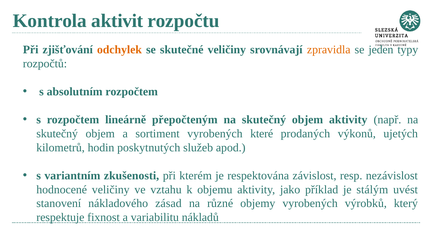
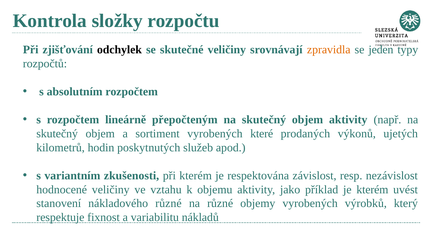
aktivit: aktivit -> složky (117, 21)
odchylek colour: orange -> black (119, 50)
je stálým: stálým -> kterém (372, 190)
nákladového zásad: zásad -> různé (168, 204)
